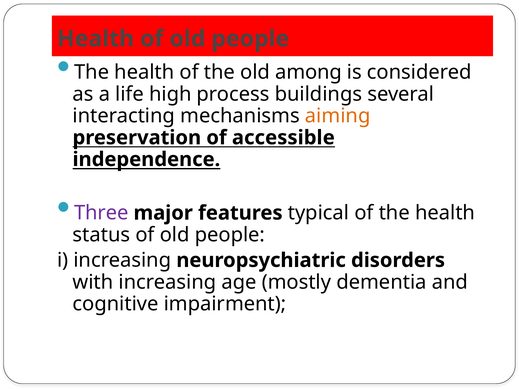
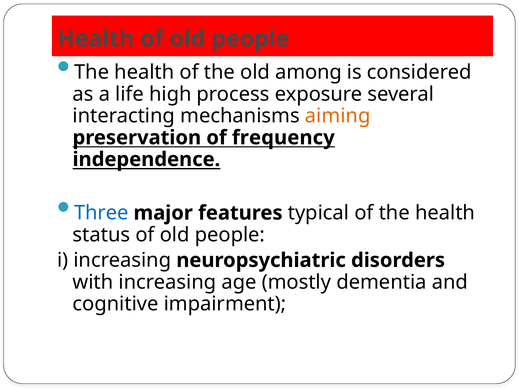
buildings: buildings -> exposure (318, 94)
accessible: accessible -> frequency (283, 138)
Three colour: purple -> blue (101, 213)
